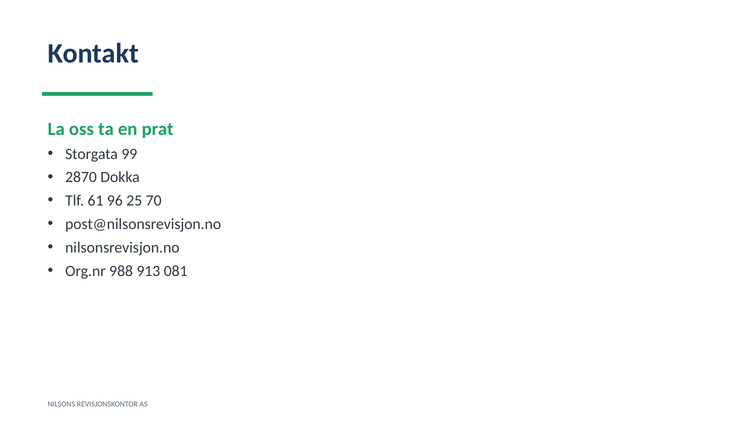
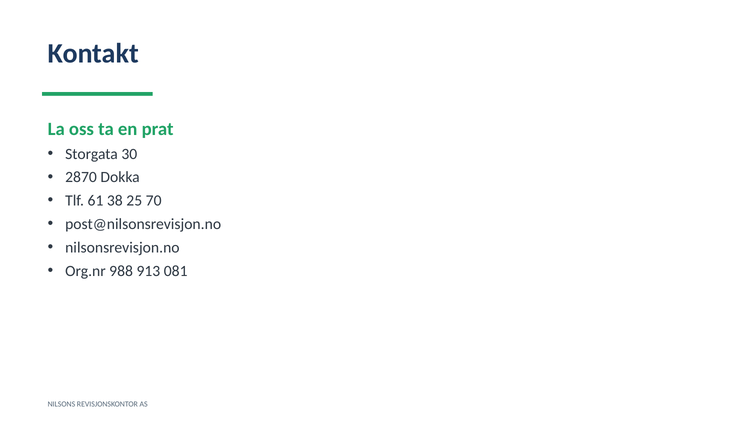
99: 99 -> 30 (129, 154)
96: 96 -> 38 (115, 201)
